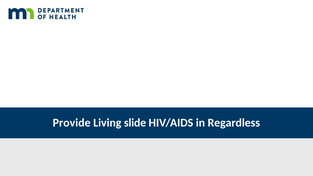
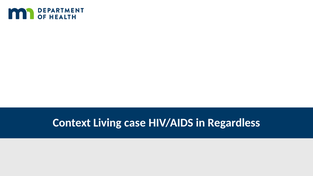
Provide: Provide -> Context (72, 123)
slide: slide -> case (135, 123)
